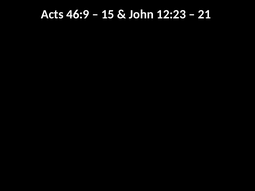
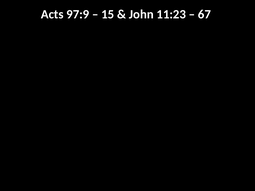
46:9: 46:9 -> 97:9 (78, 14)
12:23: 12:23 -> 11:23 (171, 14)
21: 21 -> 67 (204, 14)
